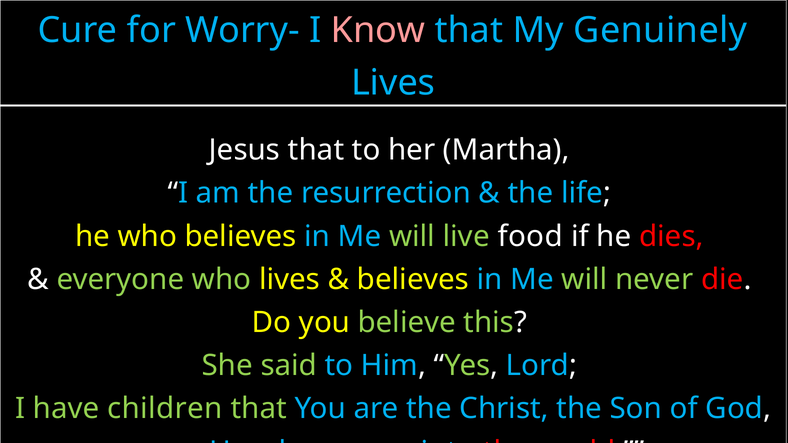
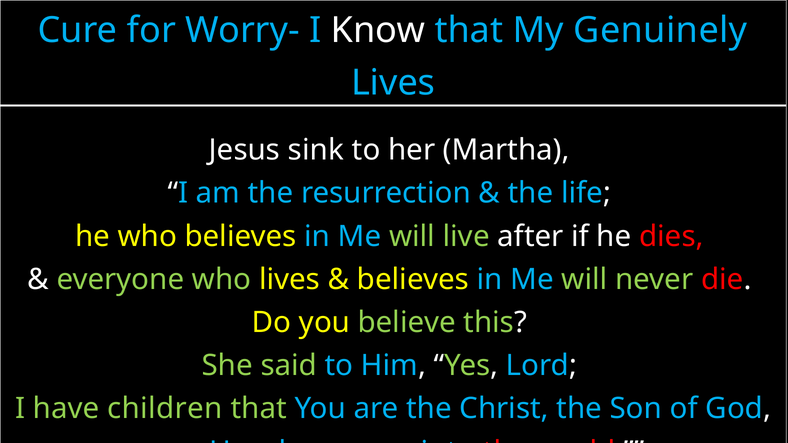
Know colour: pink -> white (378, 30)
Jesus that: that -> sink (316, 150)
food: food -> after (530, 236)
